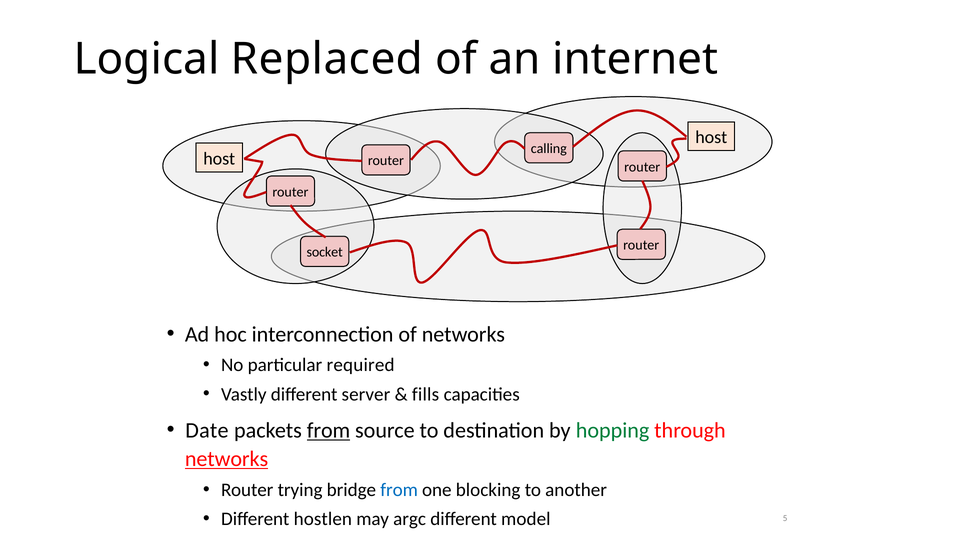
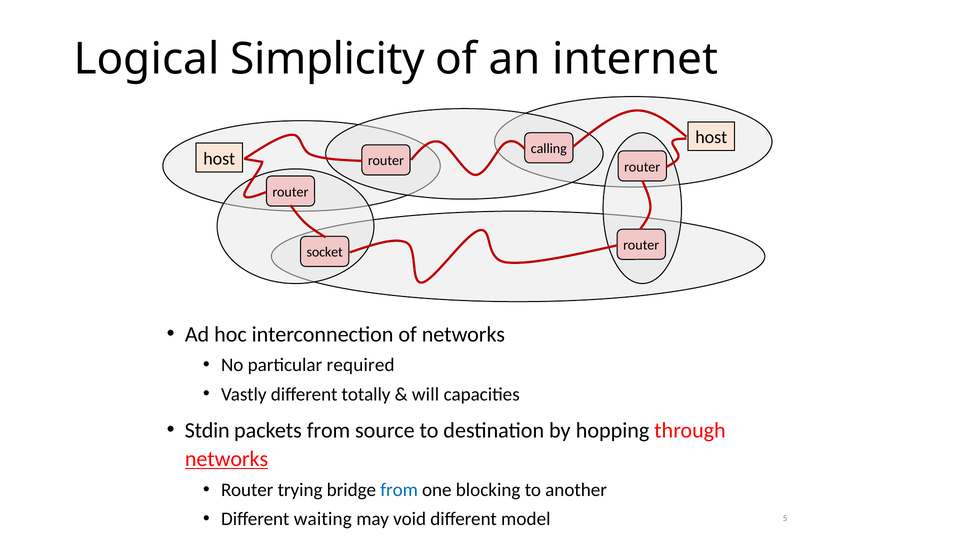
Replaced: Replaced -> Simplicity (327, 59)
server: server -> totally (366, 394)
fills: fills -> will (426, 394)
Date: Date -> Stdin (207, 430)
from underline: present -> none (329, 430)
hopping colour: green -> black (613, 430)
hostlen: hostlen -> waiting (323, 519)
argc: argc -> void (410, 519)
